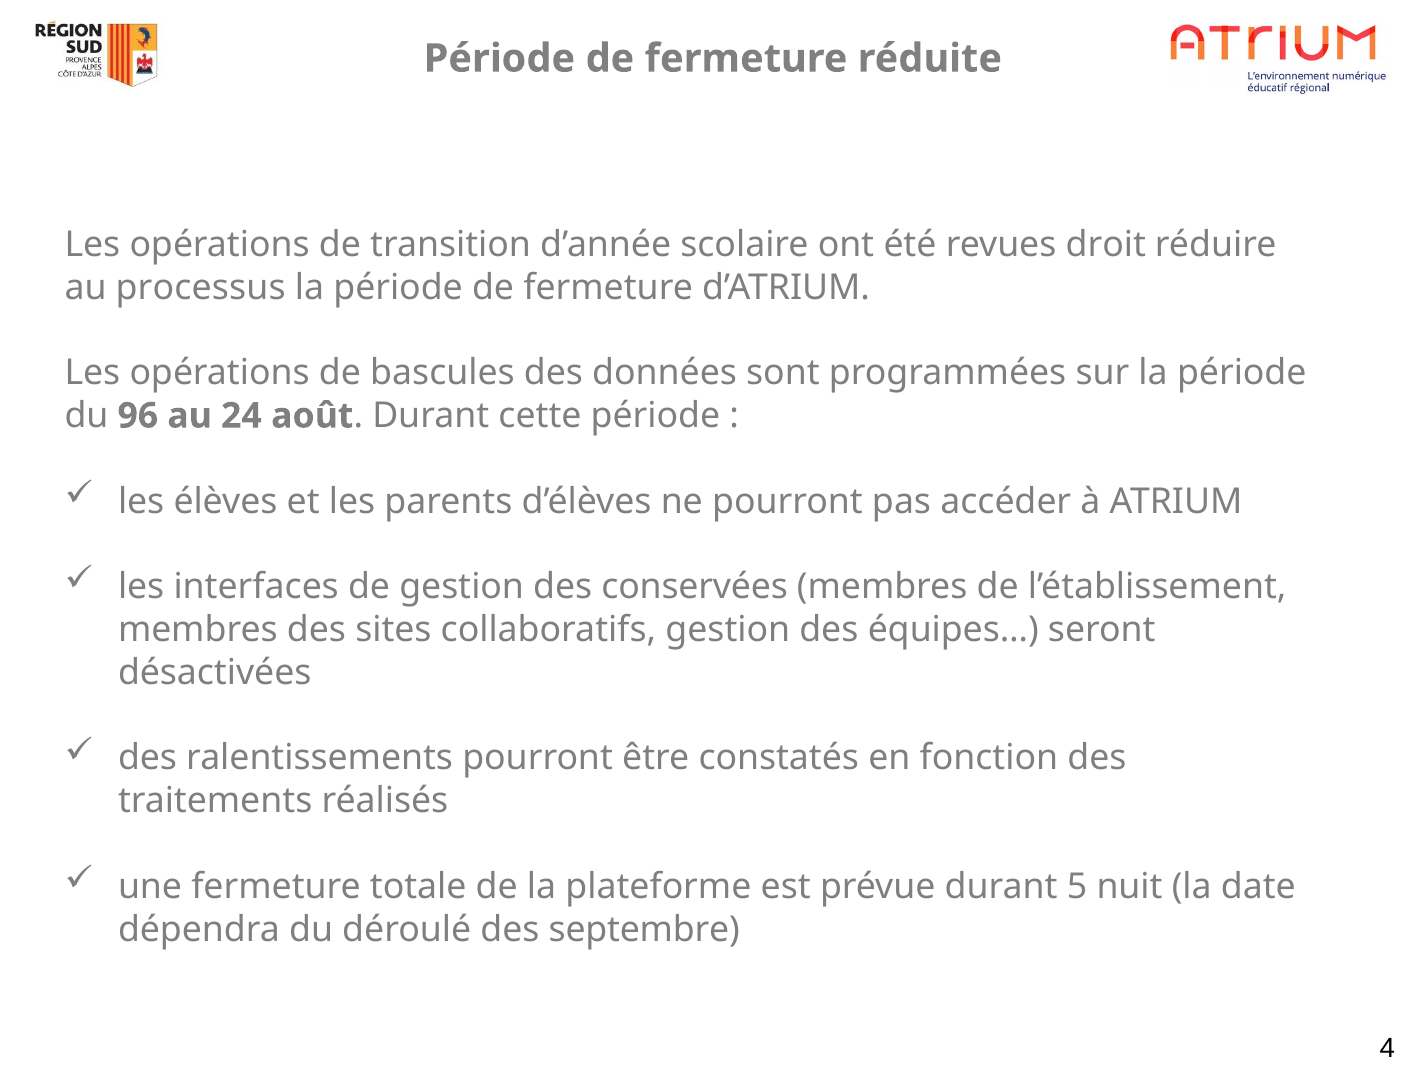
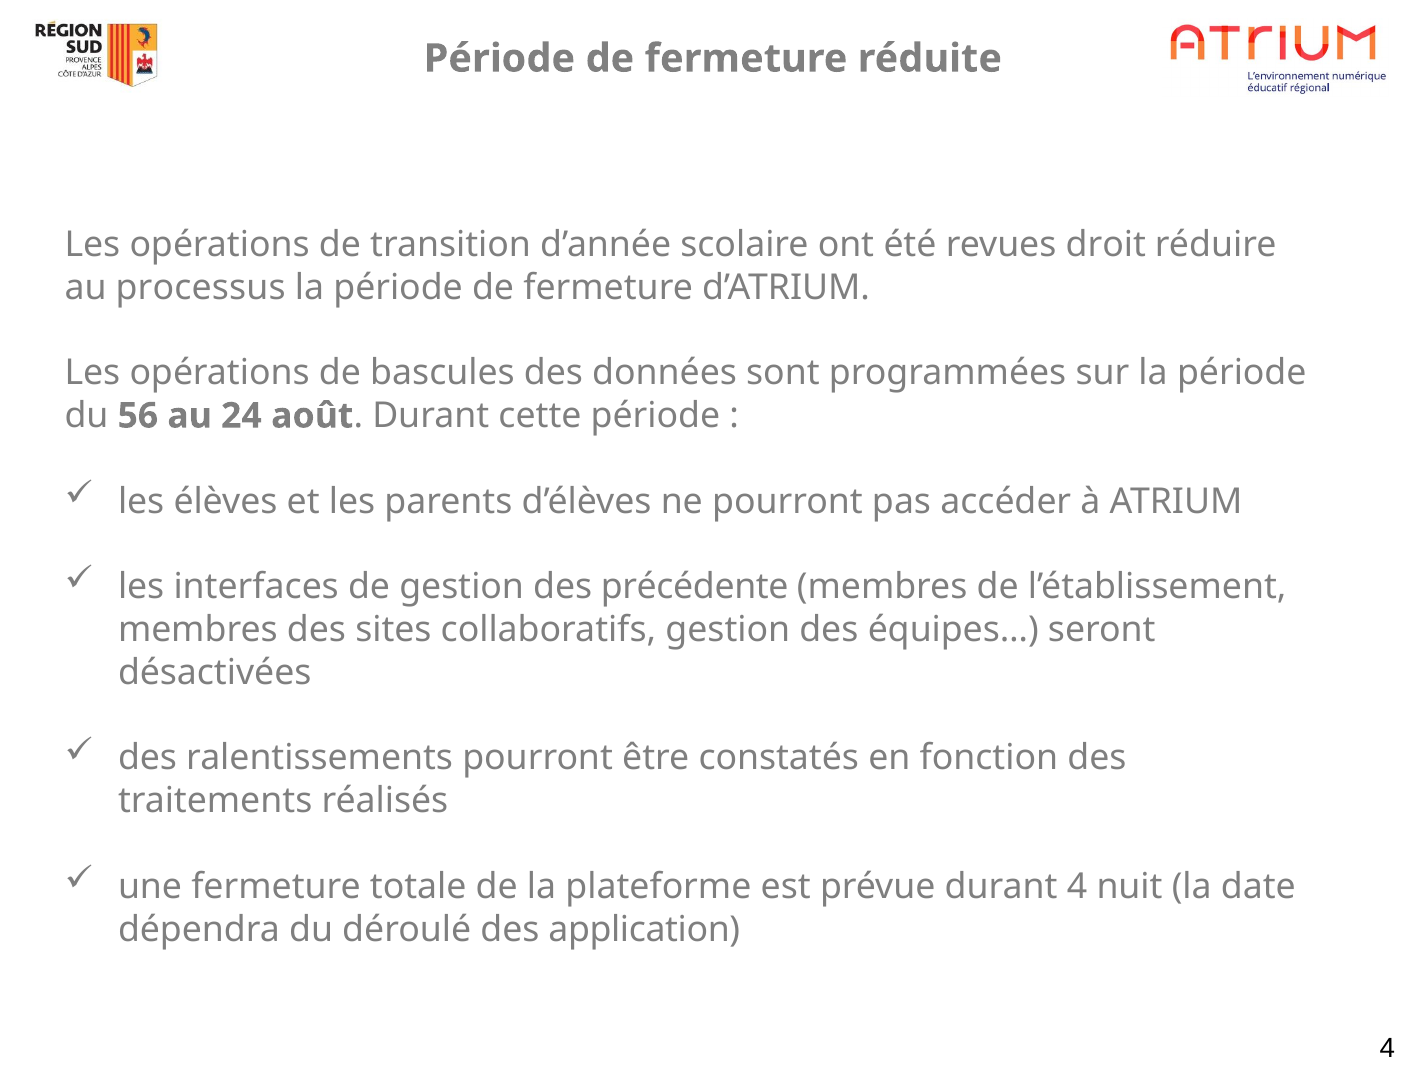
96: 96 -> 56 (138, 416)
conservées: conservées -> précédente (695, 587)
durant 5: 5 -> 4 (1077, 886)
septembre: septembre -> application (644, 929)
